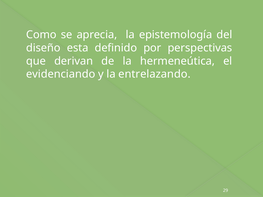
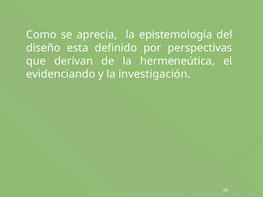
entrelazando: entrelazando -> investigación (154, 74)
